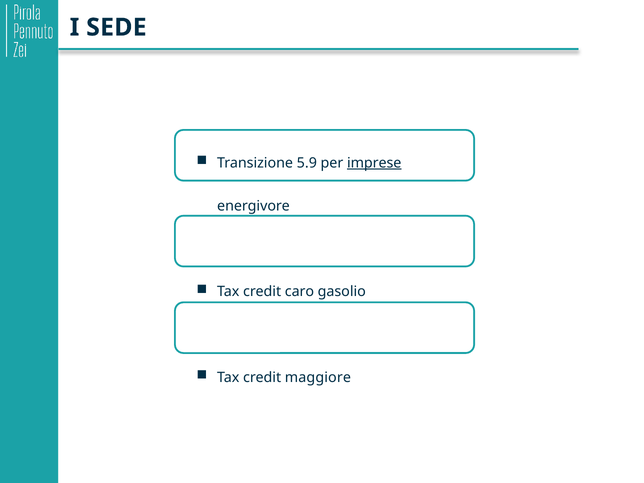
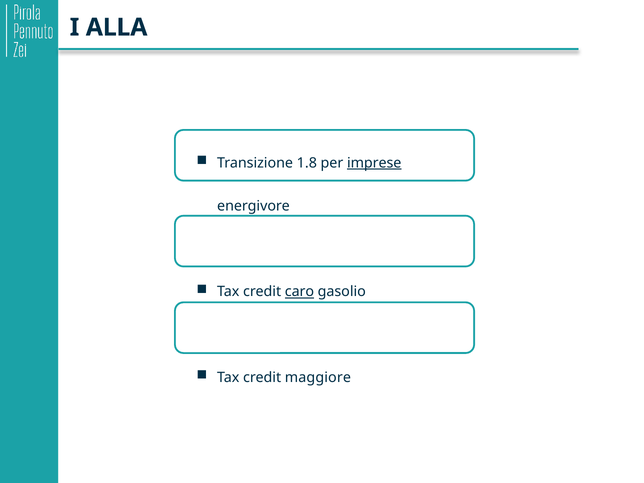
SEDE: SEDE -> ALLA (117, 27)
5.9: 5.9 -> 1.8 (307, 163)
caro underline: none -> present (299, 292)
